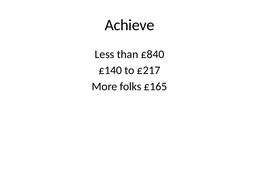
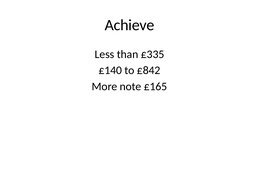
£840: £840 -> £335 (153, 54)
£217: £217 -> £842 (149, 70)
folks: folks -> note (131, 87)
